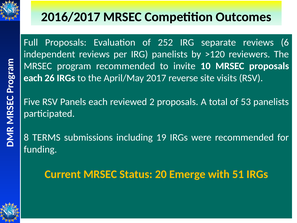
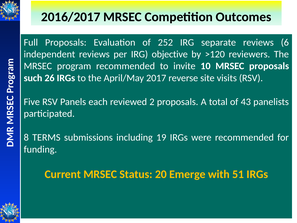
IRG panelists: panelists -> objective (170, 54)
each: each -> such (33, 78)
53: 53 -> 43 (246, 102)
